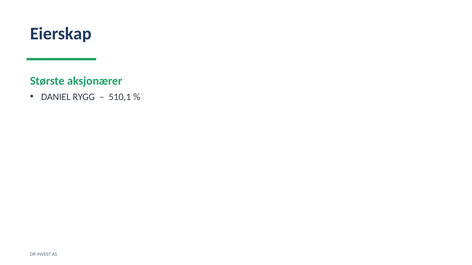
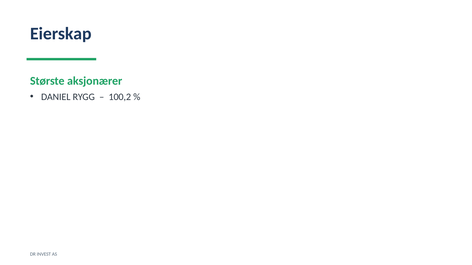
510,1: 510,1 -> 100,2 (120, 97)
